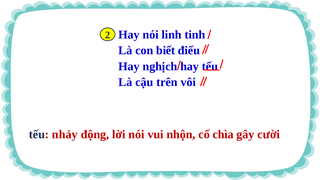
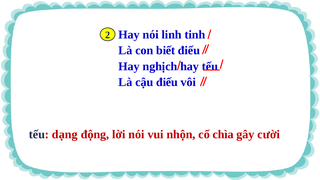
cậu trên: trên -> điếu (167, 82)
nhảy: nhảy -> dạng (65, 134)
